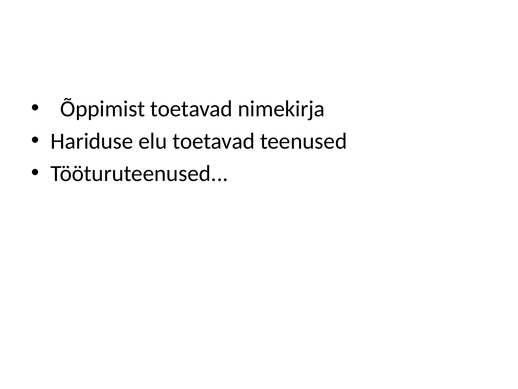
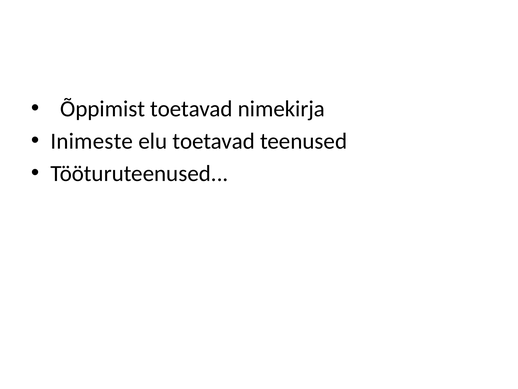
Hariduse: Hariduse -> Inimeste (92, 141)
